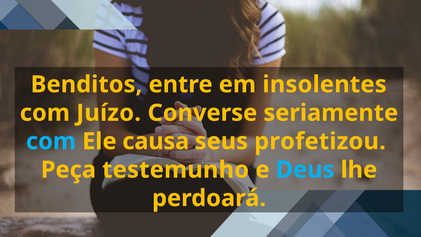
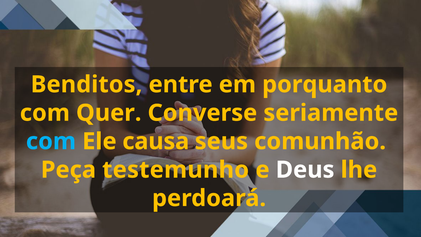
insolentes: insolentes -> porquanto (325, 84)
Juízo: Juízo -> Quer (109, 113)
profetizou: profetizou -> comunhão (320, 141)
Deus colour: light blue -> white (305, 170)
